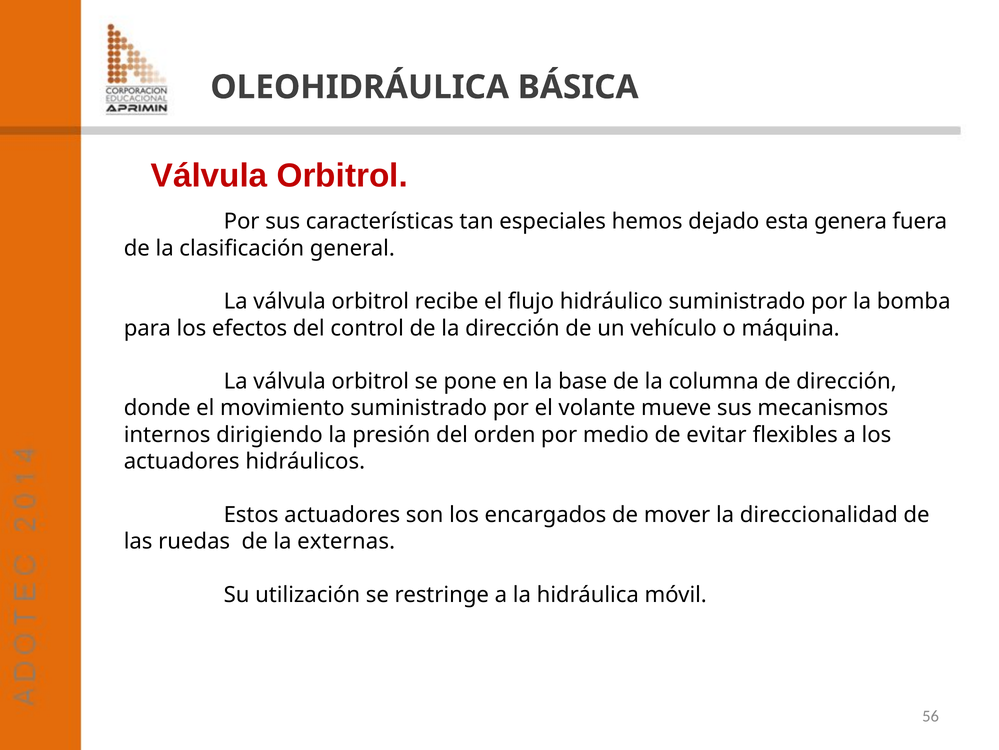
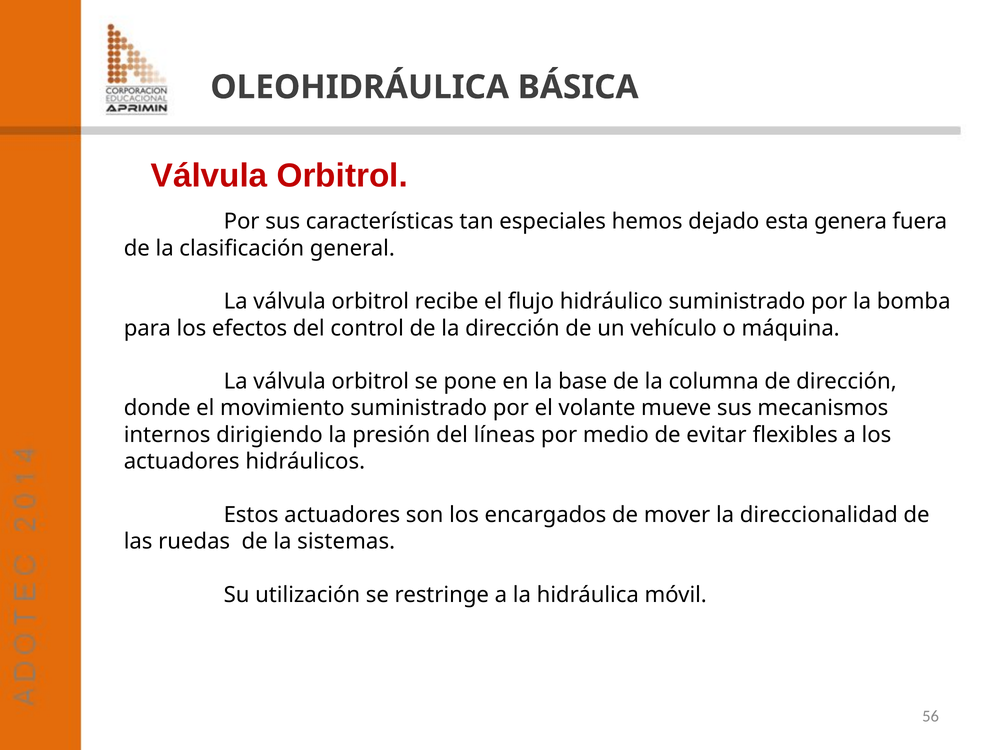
orden: orden -> líneas (504, 434)
externas: externas -> sistemas (346, 541)
